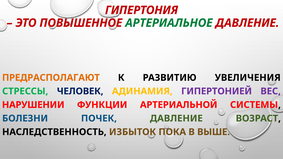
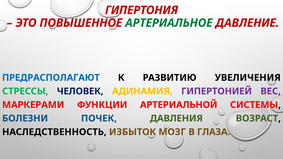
ПРЕДРАСПОЛАГАЮТ colour: orange -> blue (51, 78)
НАРУШЕНИИ: НАРУШЕНИИ -> МАРКЕРАМИ (33, 105)
ПОЧЕК ДАВЛЕНИЕ: ДАВЛЕНИЕ -> ДАВЛЕНИЯ (176, 119)
ПОКА: ПОКА -> МОЗГ (172, 132)
ВЫШЕ: ВЫШЕ -> ГЛАЗА (214, 132)
